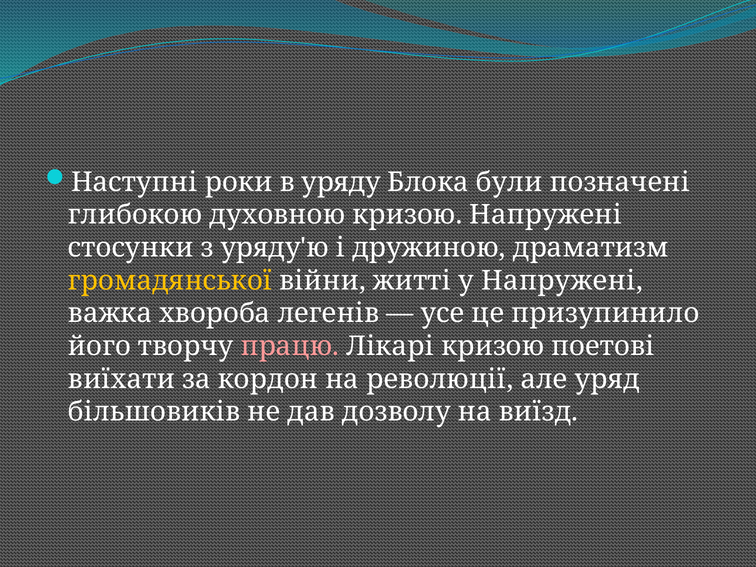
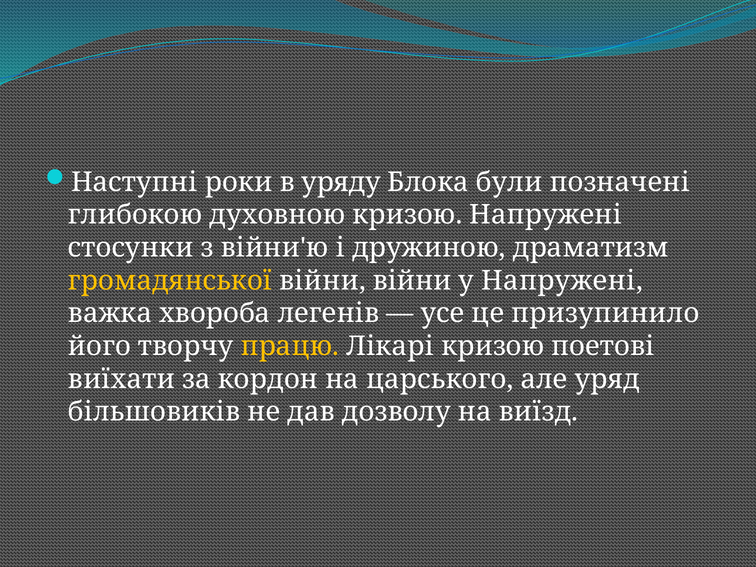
уряду'ю: уряду'ю -> війни'ю (275, 248)
війни житті: житті -> війни (412, 281)
працю colour: pink -> yellow (290, 346)
революції: революції -> царського (440, 379)
